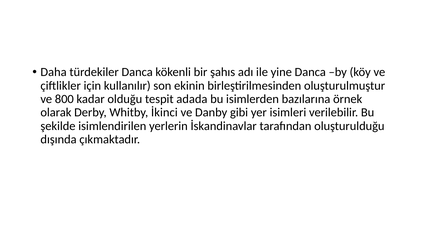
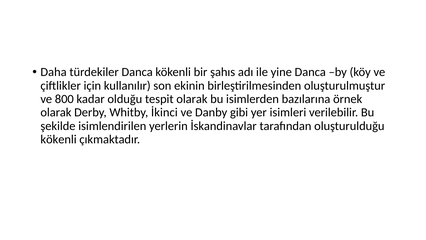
tespit adada: adada -> olarak (192, 99)
dışında: dışında -> kökenli (59, 139)
